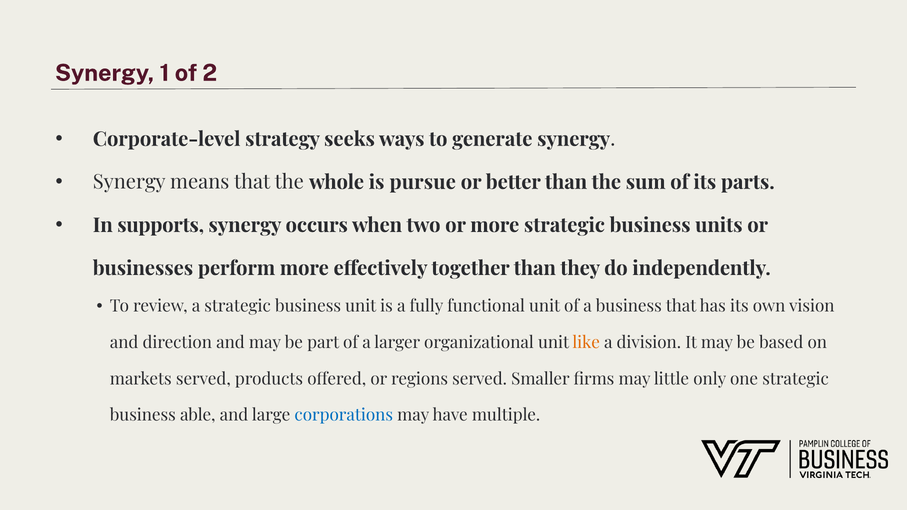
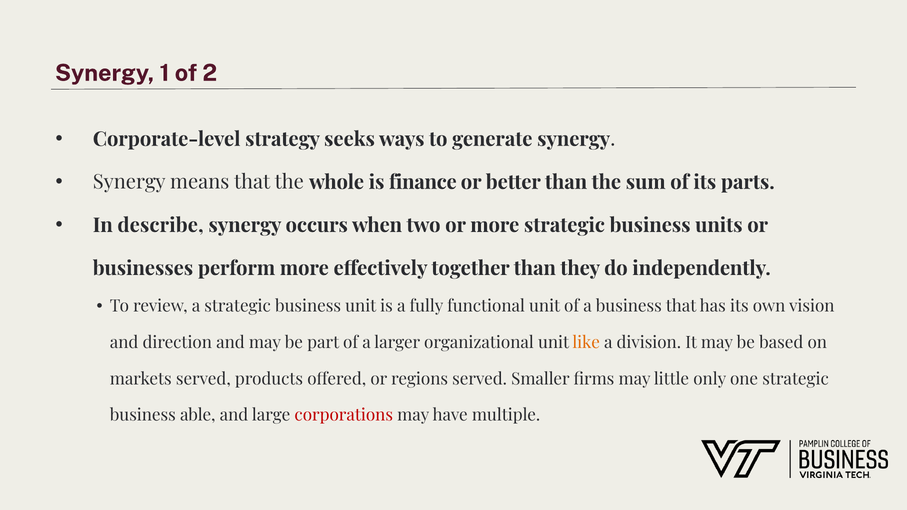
pursue: pursue -> finance (423, 182)
supports: supports -> describe (160, 225)
corporations colour: blue -> red (344, 415)
